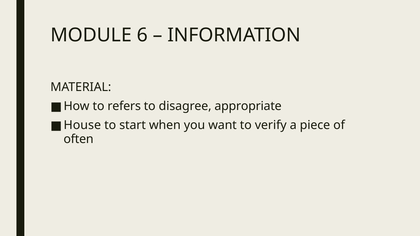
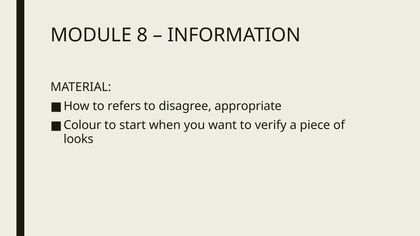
6: 6 -> 8 (142, 35)
House: House -> Colour (82, 125)
often: often -> looks (79, 139)
